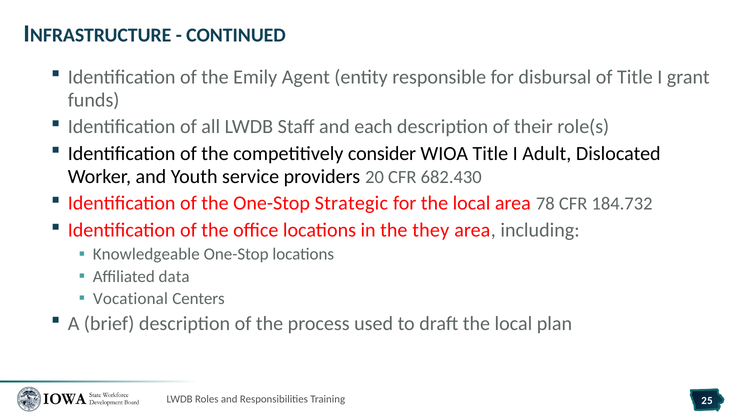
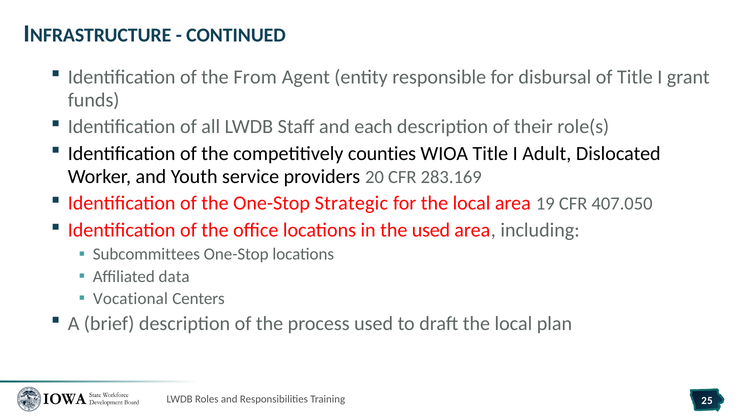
Emily: Emily -> From (255, 77)
consider: consider -> counties (382, 154)
682.430: 682.430 -> 283.169 (451, 177)
78: 78 -> 19 (545, 204)
184.732: 184.732 -> 407.050 (622, 204)
the they: they -> used (431, 230)
Knowledgeable: Knowledgeable -> Subcommittees (146, 254)
